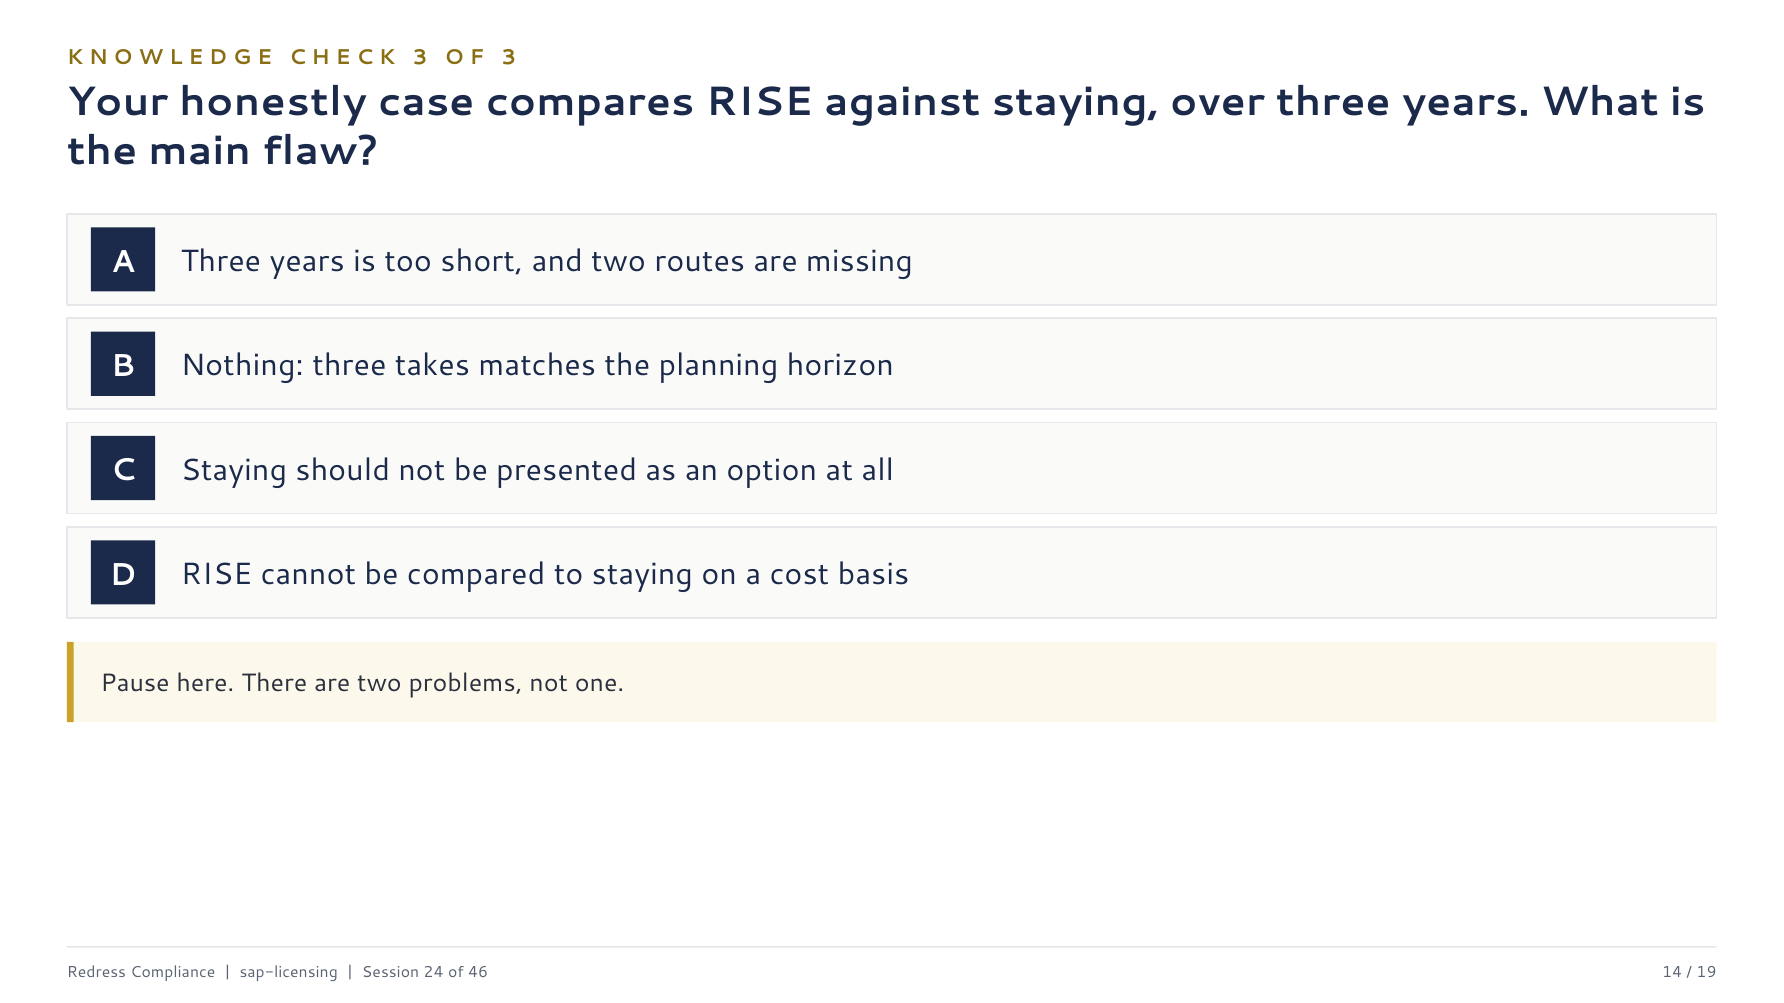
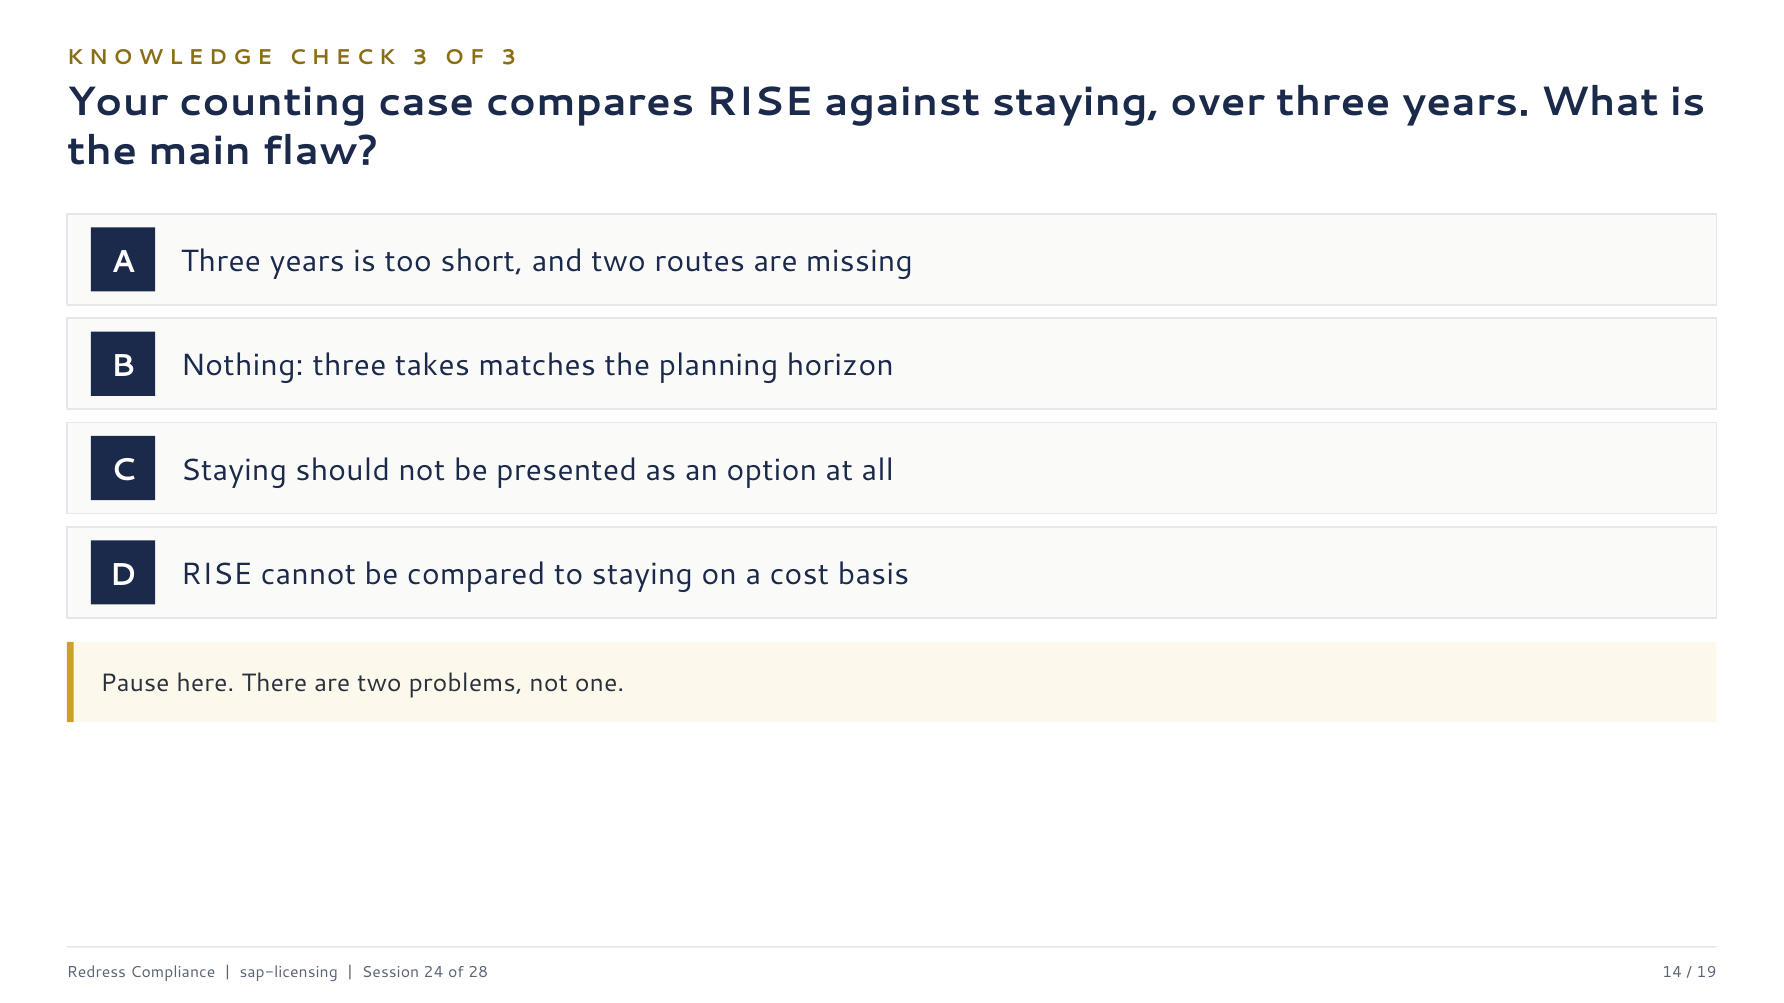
honestly: honestly -> counting (273, 102)
46: 46 -> 28 (478, 972)
